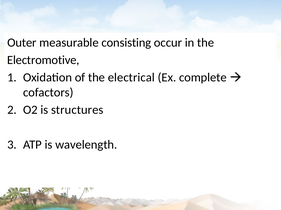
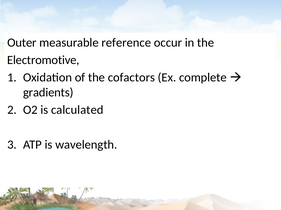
consisting: consisting -> reference (126, 43)
electrical: electrical -> cofactors (131, 78)
cofactors: cofactors -> gradients (48, 93)
structures: structures -> calculated (77, 110)
